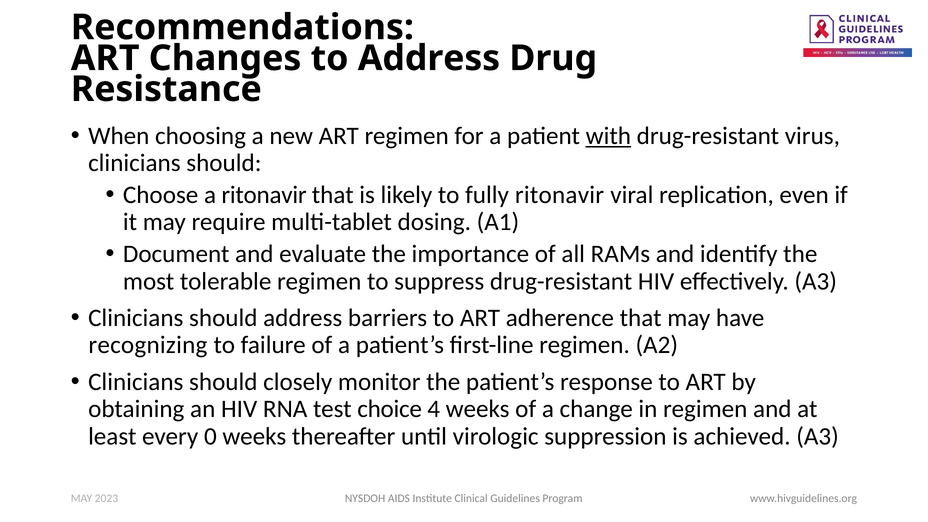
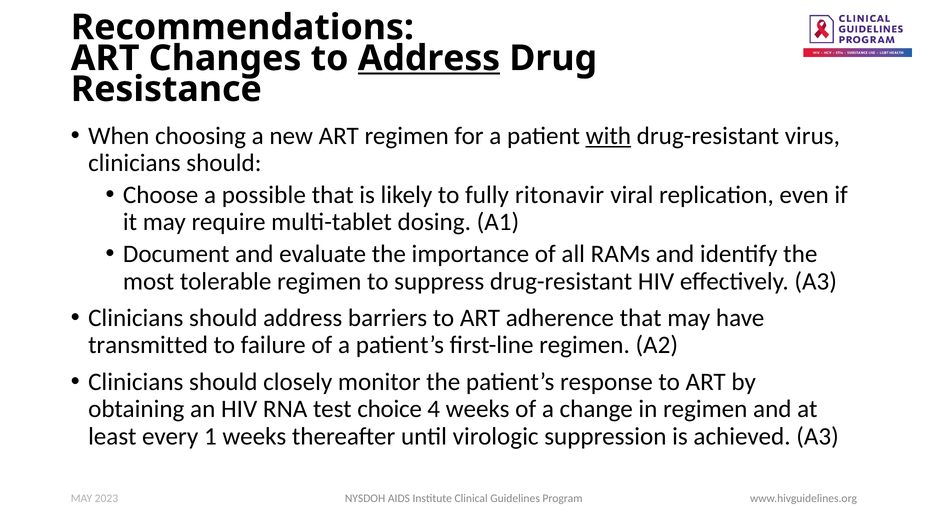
Address underline: none -> present (429, 58)
a ritonavir: ritonavir -> possible (264, 195)
recognizing: recognizing -> transmitted (148, 345)
0: 0 -> 1 (210, 436)
